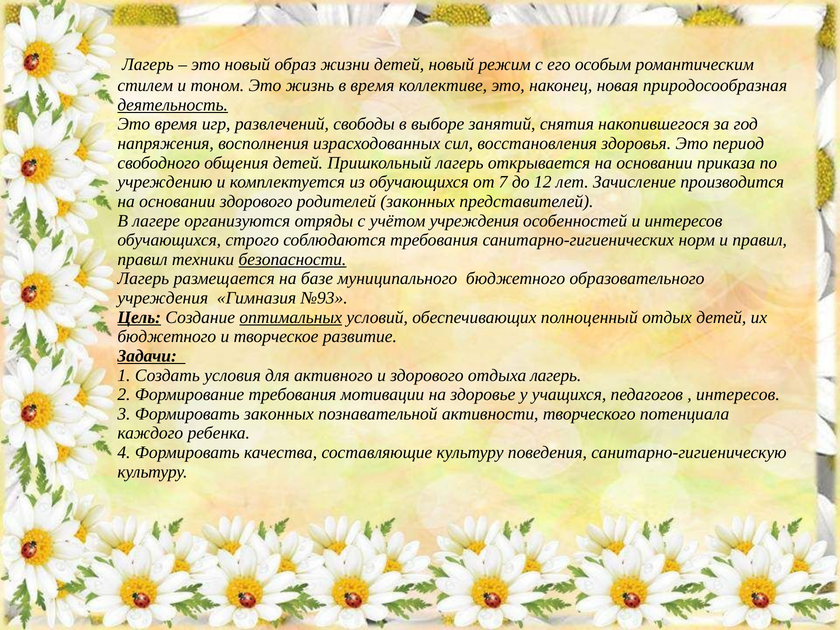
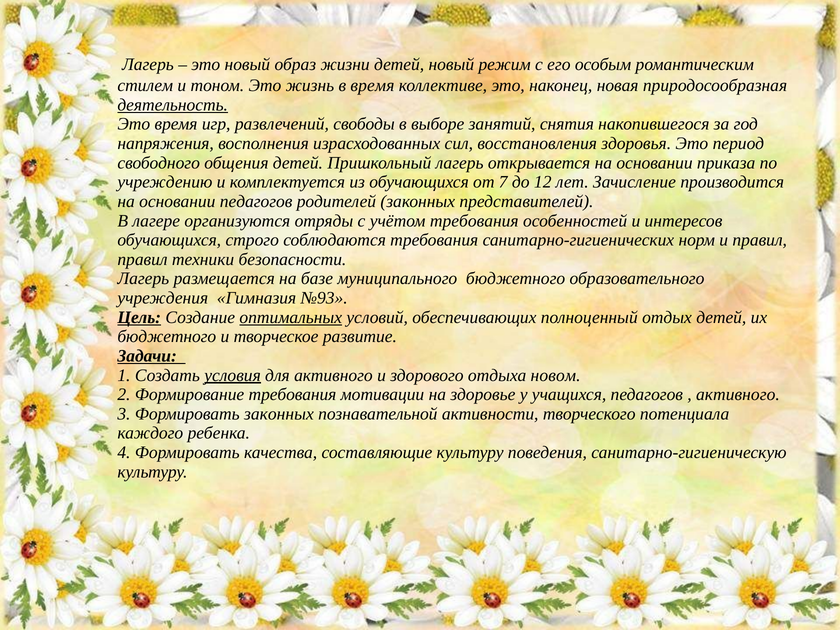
основании здорового: здорового -> педагогов (256, 201)
учётом учреждения: учреждения -> требования (474, 221)
безопасности underline: present -> none (292, 259)
условия underline: none -> present (233, 375)
отдыха лагерь: лагерь -> новом (556, 375)
интересов: интересов -> активного (738, 395)
